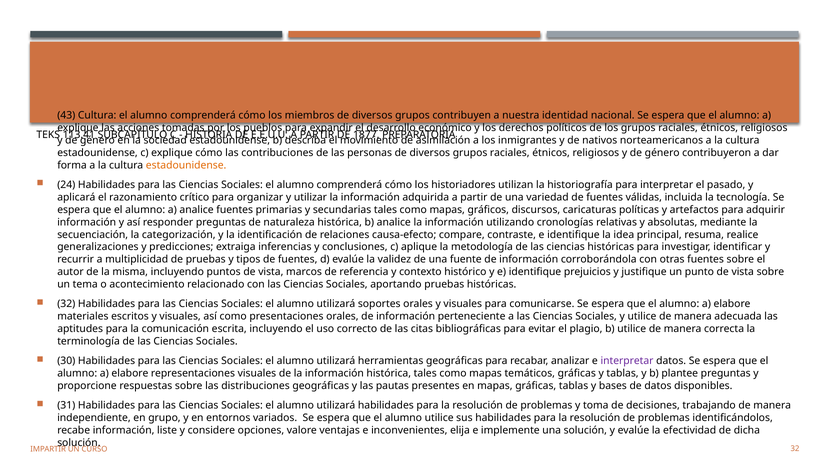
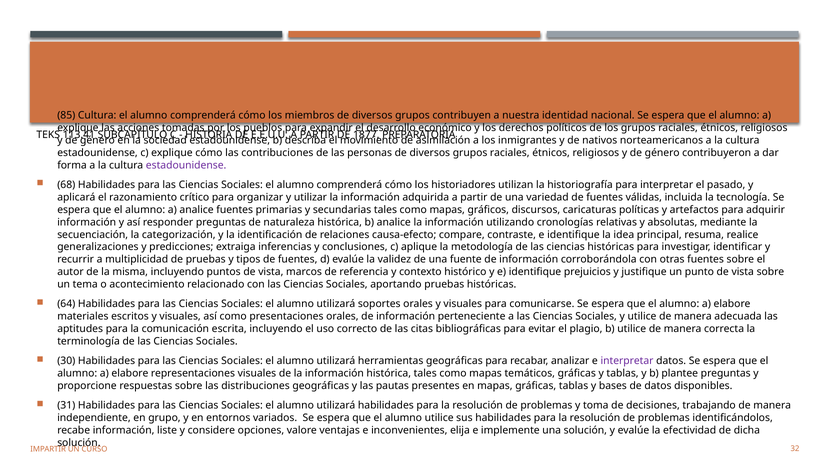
43: 43 -> 85 (66, 116)
estadounidense colour: orange -> purple (186, 165)
24: 24 -> 68 (66, 185)
32: 32 -> 64 (66, 304)
